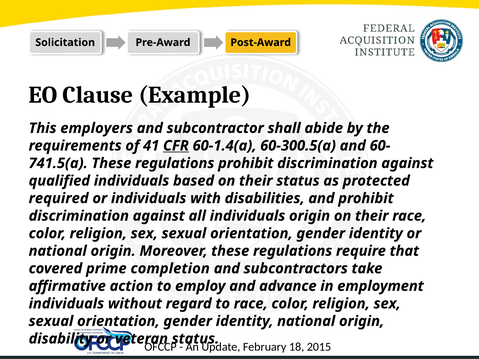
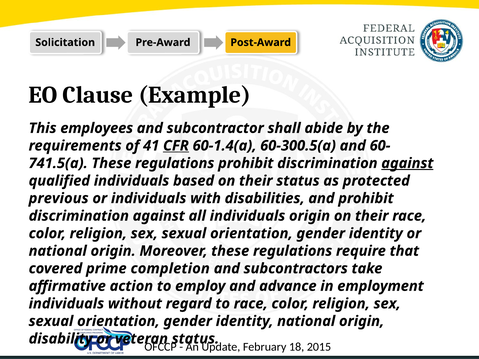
employers: employers -> employees (97, 128)
against underline: none -> present (407, 163)
required: required -> previous (59, 198)
